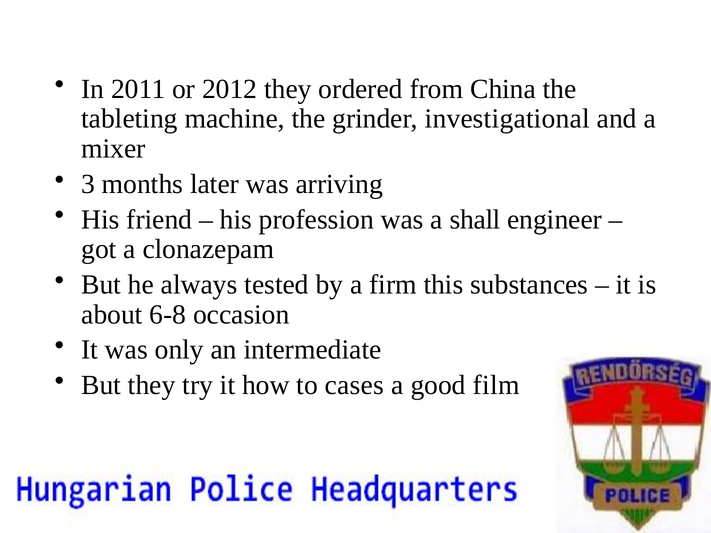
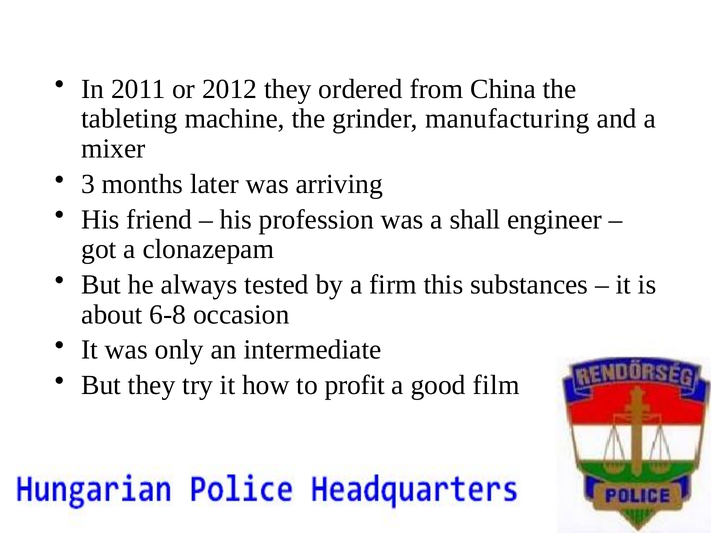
investigational: investigational -> manufacturing (507, 119)
cases: cases -> profit (355, 385)
